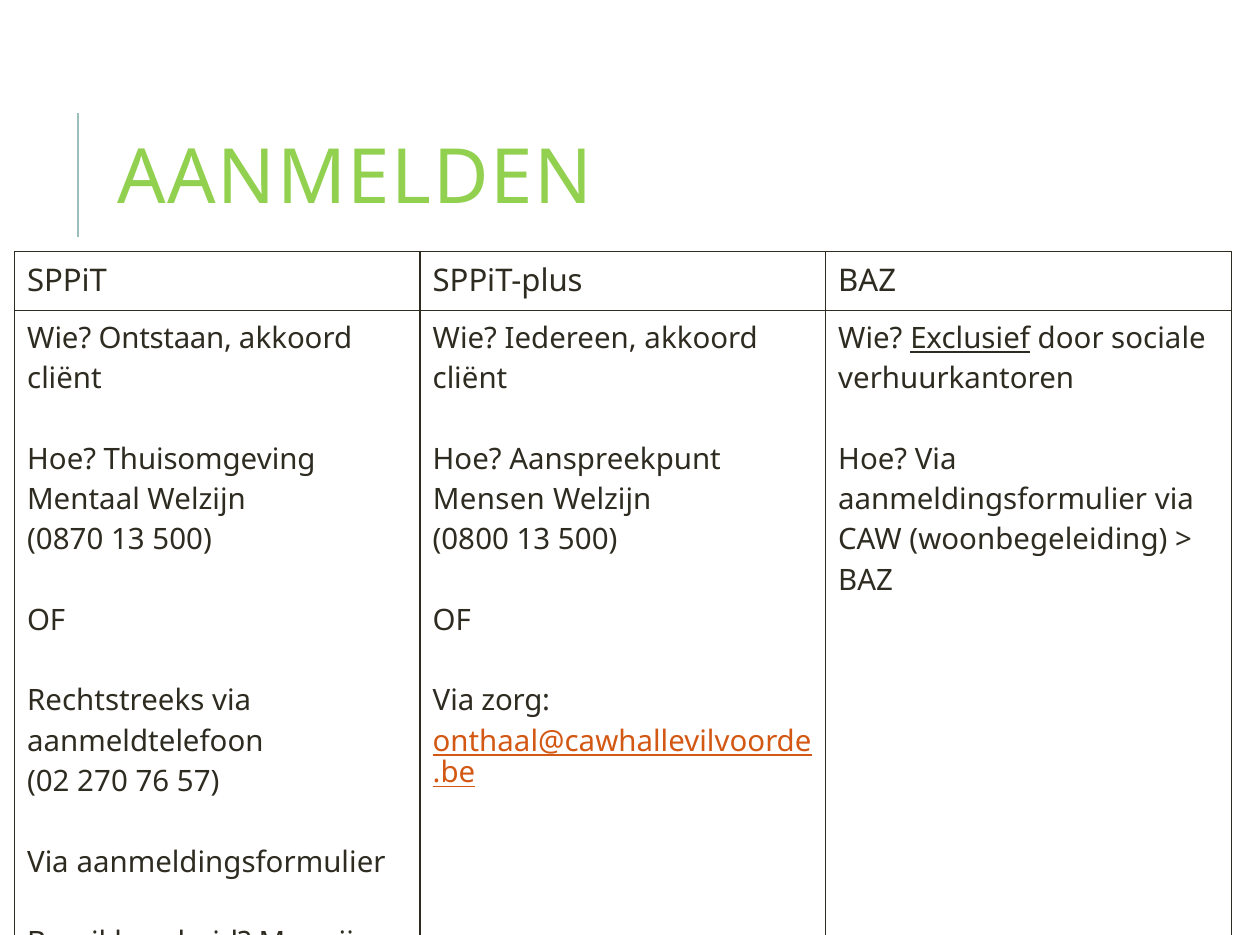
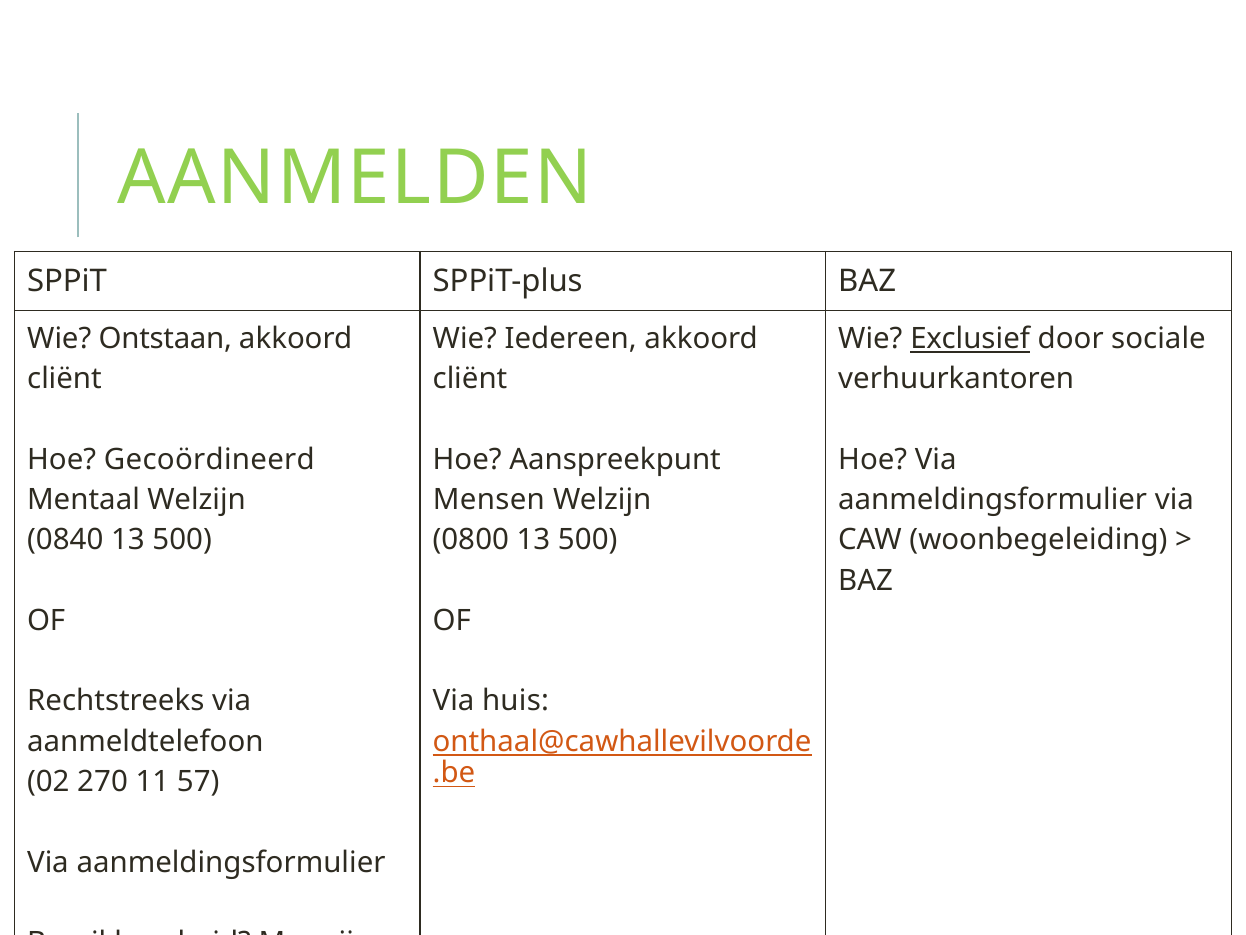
Thuisomgeving: Thuisomgeving -> Gecoördineerd (209, 459)
0870: 0870 -> 0840 (65, 540)
zorg: zorg -> huis (516, 701)
76: 76 -> 11 (152, 781)
